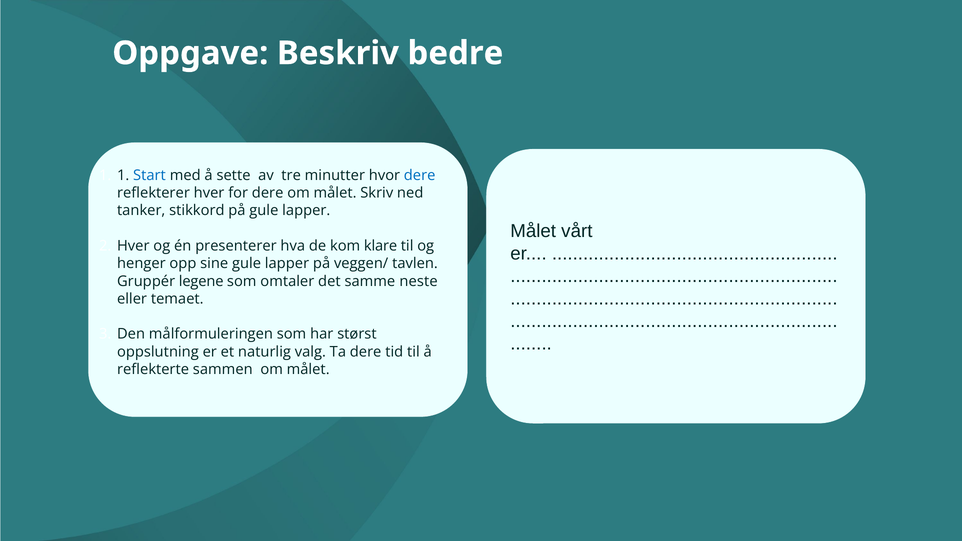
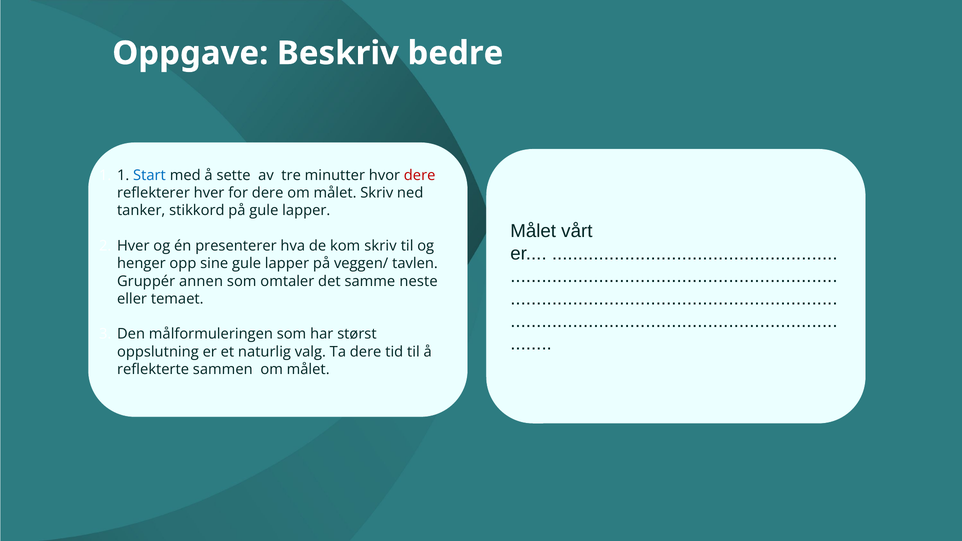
dere colour: blue -> red (420, 175)
kom klare: klare -> skriv (380, 246)
legene: legene -> annen (201, 281)
